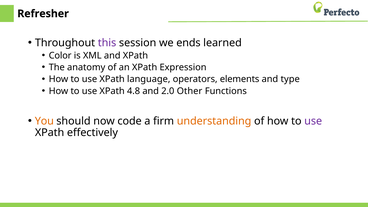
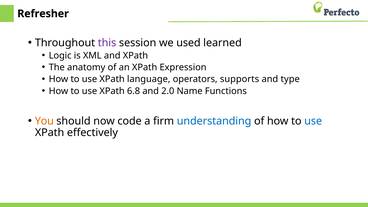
ends: ends -> used (188, 43)
Color: Color -> Logic (60, 55)
elements: elements -> supports (240, 79)
4.8: 4.8 -> 6.8 (134, 91)
Other: Other -> Name (190, 91)
understanding colour: orange -> blue (214, 121)
use colour: purple -> blue (313, 121)
